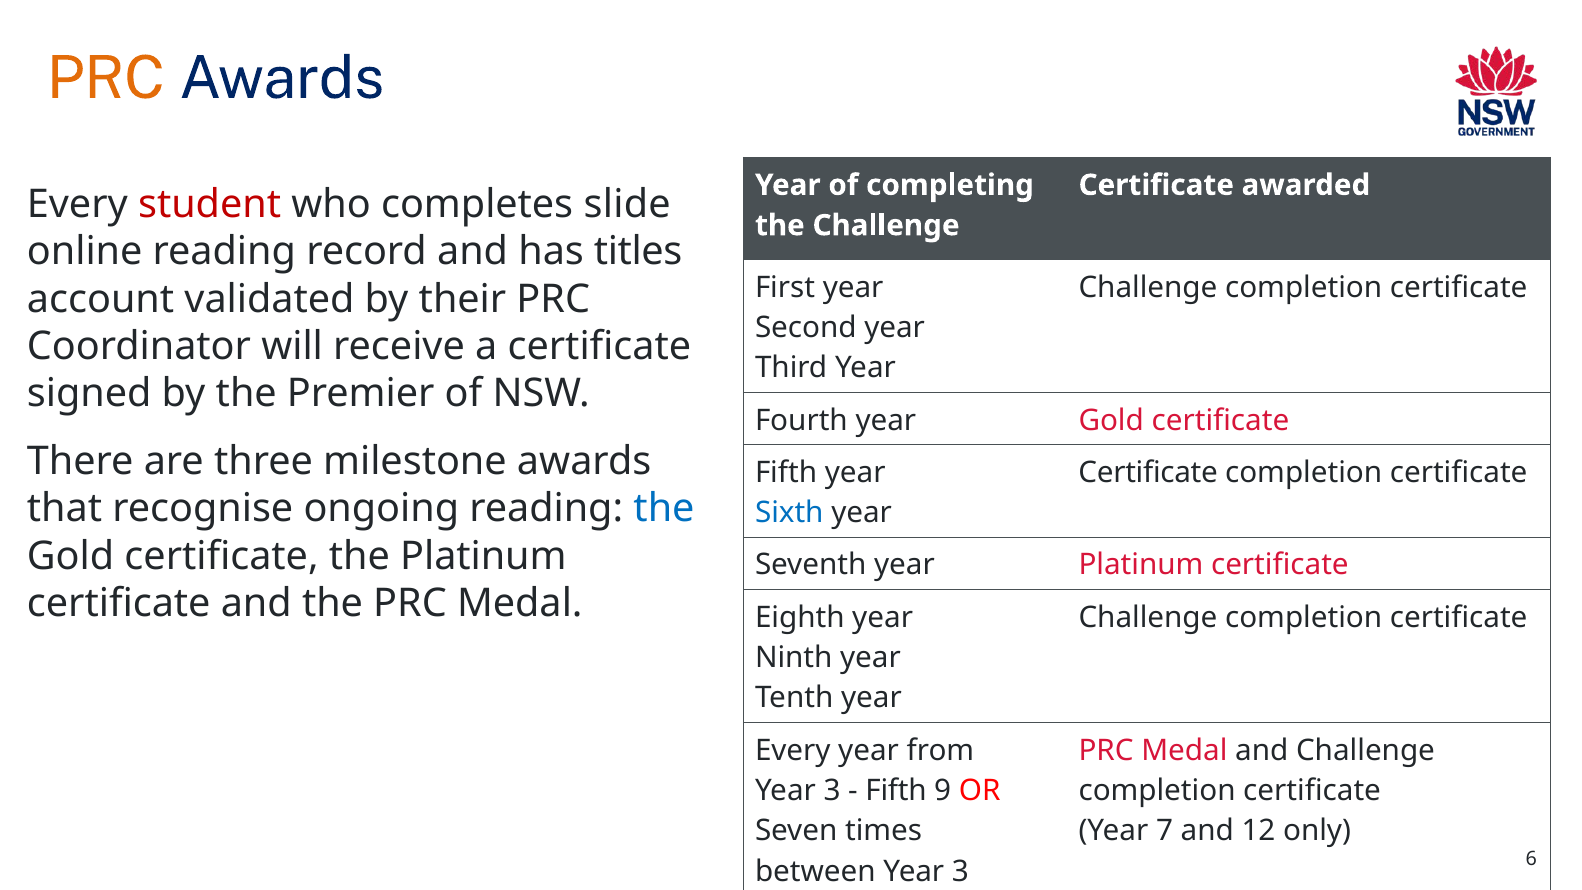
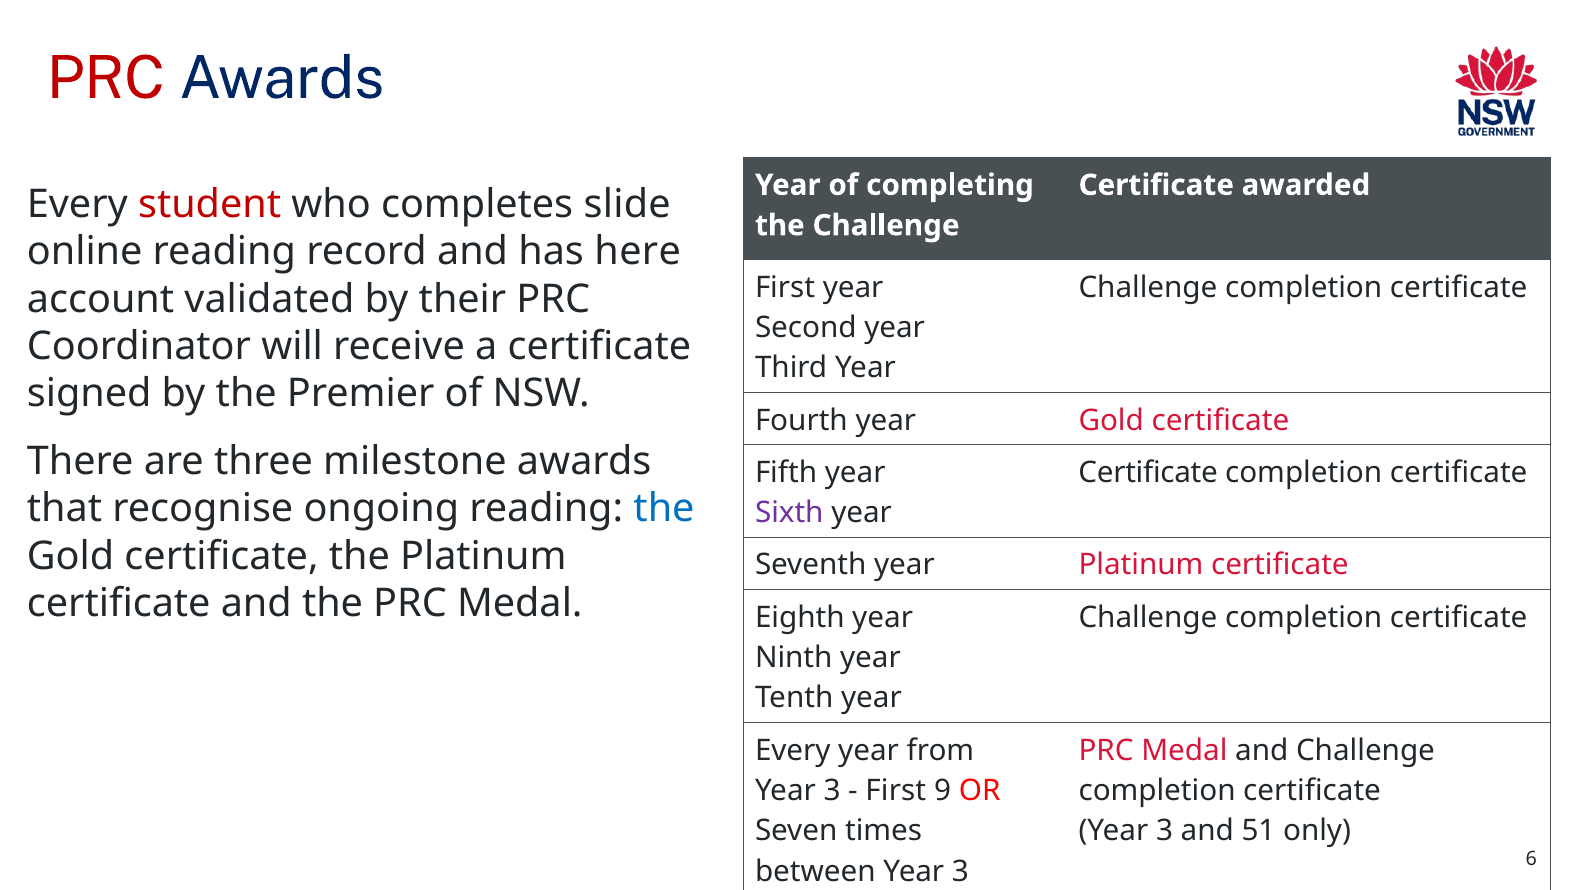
PRC colour: orange -> red (106, 78)
titles: titles -> here (638, 251)
Sixth colour: blue -> purple (789, 513)
Fifth: Fifth -> First (896, 791)
7: 7 -> 3 (1165, 831)
12: 12 -> 51 (1259, 831)
